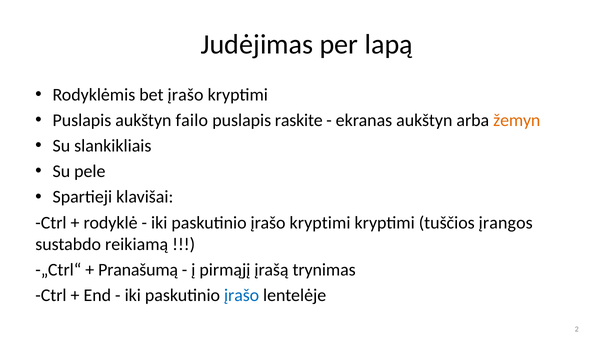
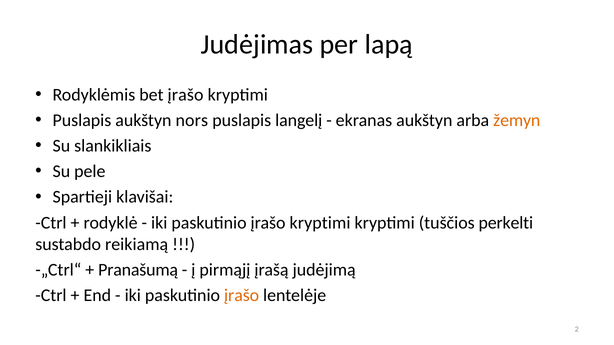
failo: failo -> nors (192, 120)
raskite: raskite -> langelį (299, 120)
įrangos: įrangos -> perkelti (506, 223)
trynimas: trynimas -> judėjimą (324, 270)
įrašo colour: blue -> orange (242, 296)
